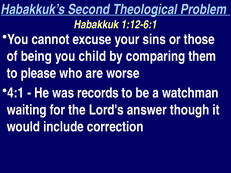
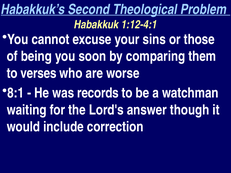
1:12-6:1: 1:12-6:1 -> 1:12-4:1 (139, 25)
child: child -> soon (92, 56)
please: please -> verses (38, 73)
4:1: 4:1 -> 8:1 (16, 93)
